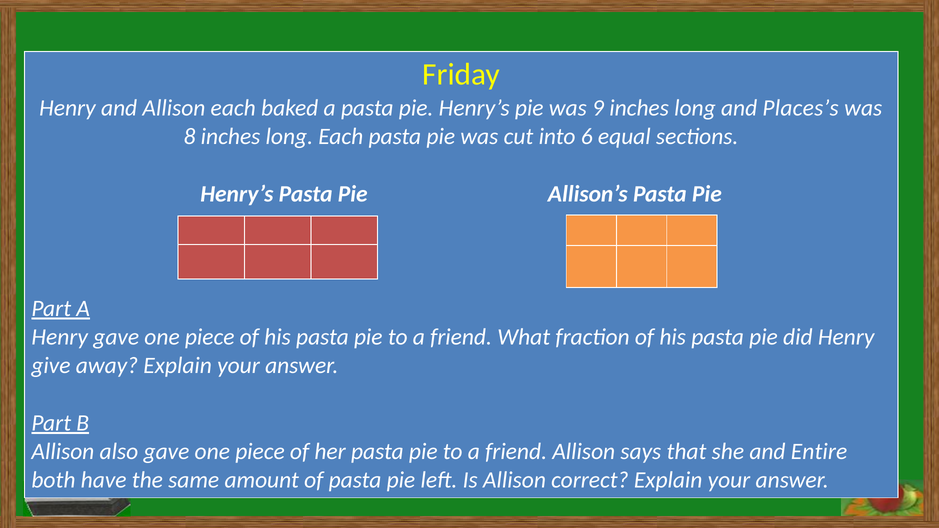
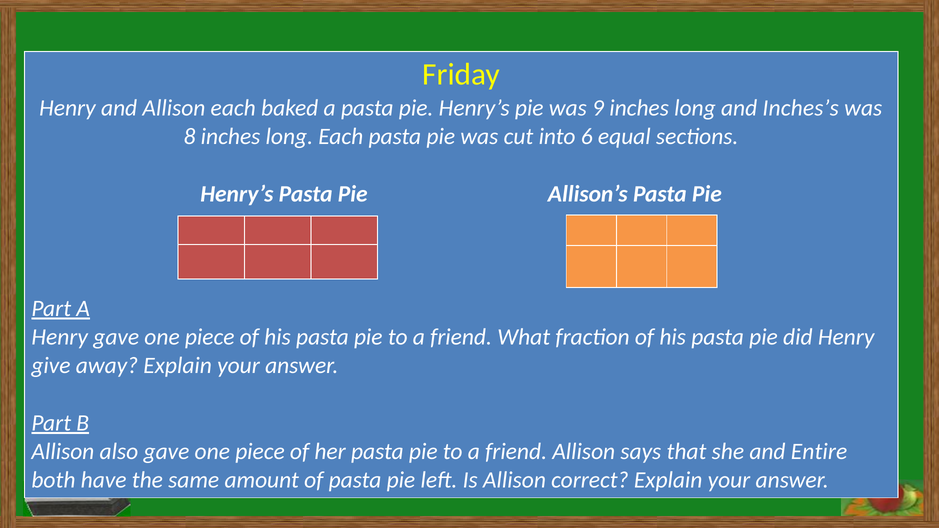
Places’s: Places’s -> Inches’s (801, 108)
